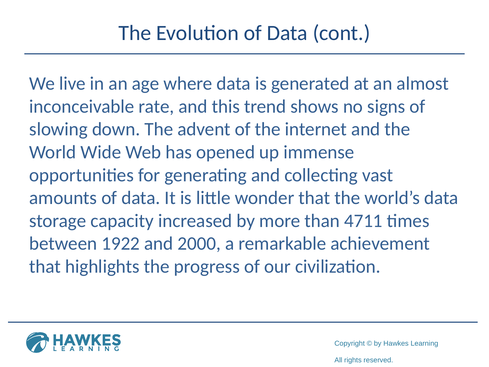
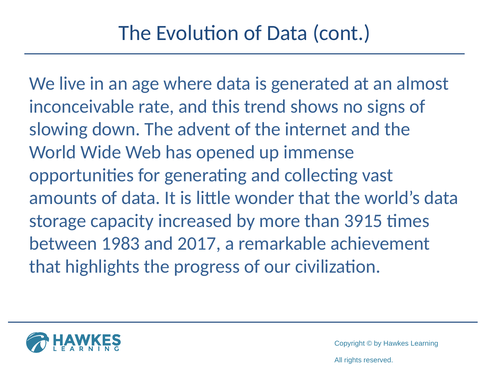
4711: 4711 -> 3915 (363, 221)
1922: 1922 -> 1983 (121, 243)
2000: 2000 -> 2017 (199, 243)
